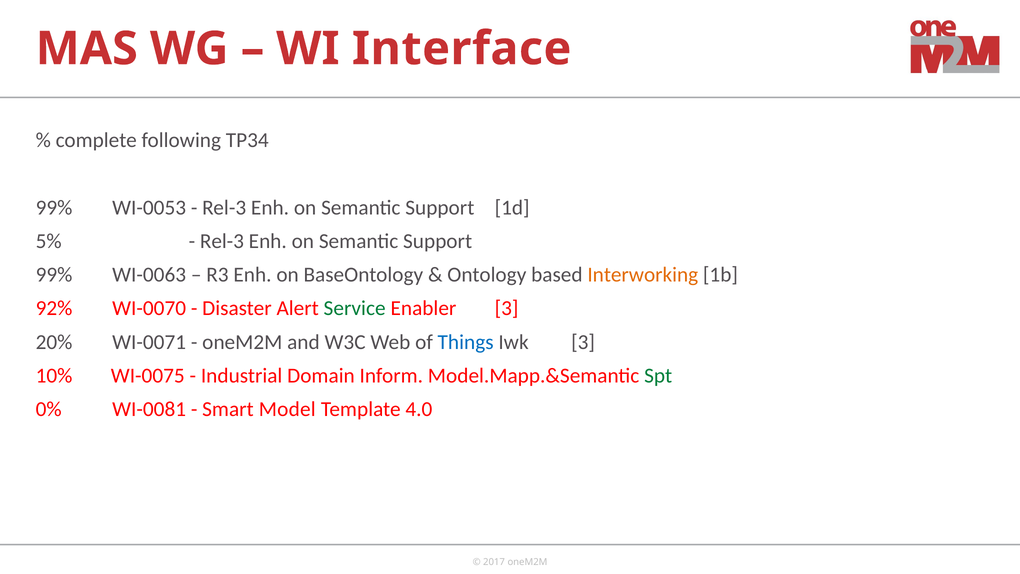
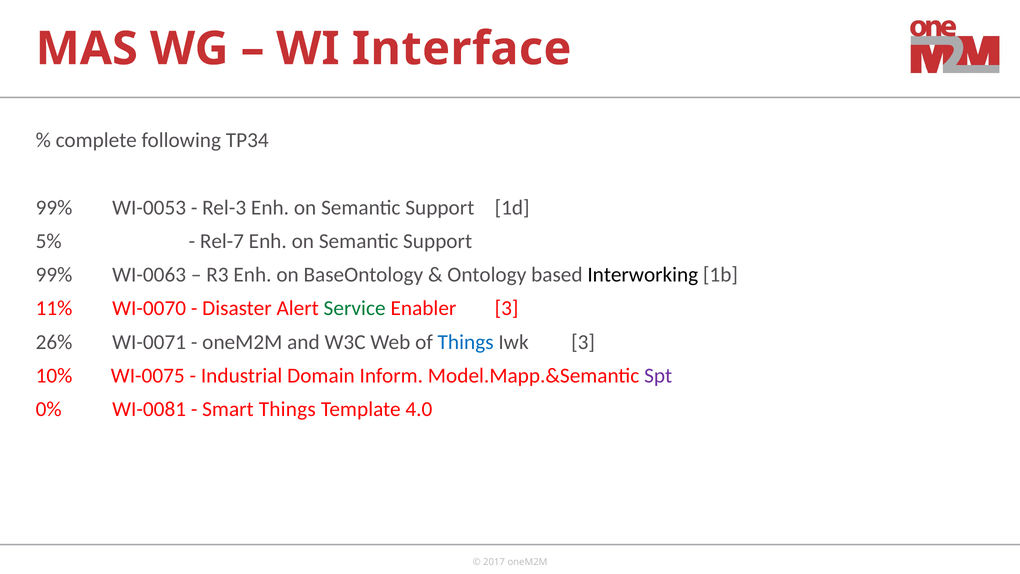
Rel-3: Rel-3 -> Rel-7 (222, 241)
Interworking colour: orange -> black (643, 275)
92%: 92% -> 11% (54, 308)
20%: 20% -> 26% (54, 342)
Spt colour: green -> purple (658, 375)
Smart Model: Model -> Things (287, 409)
